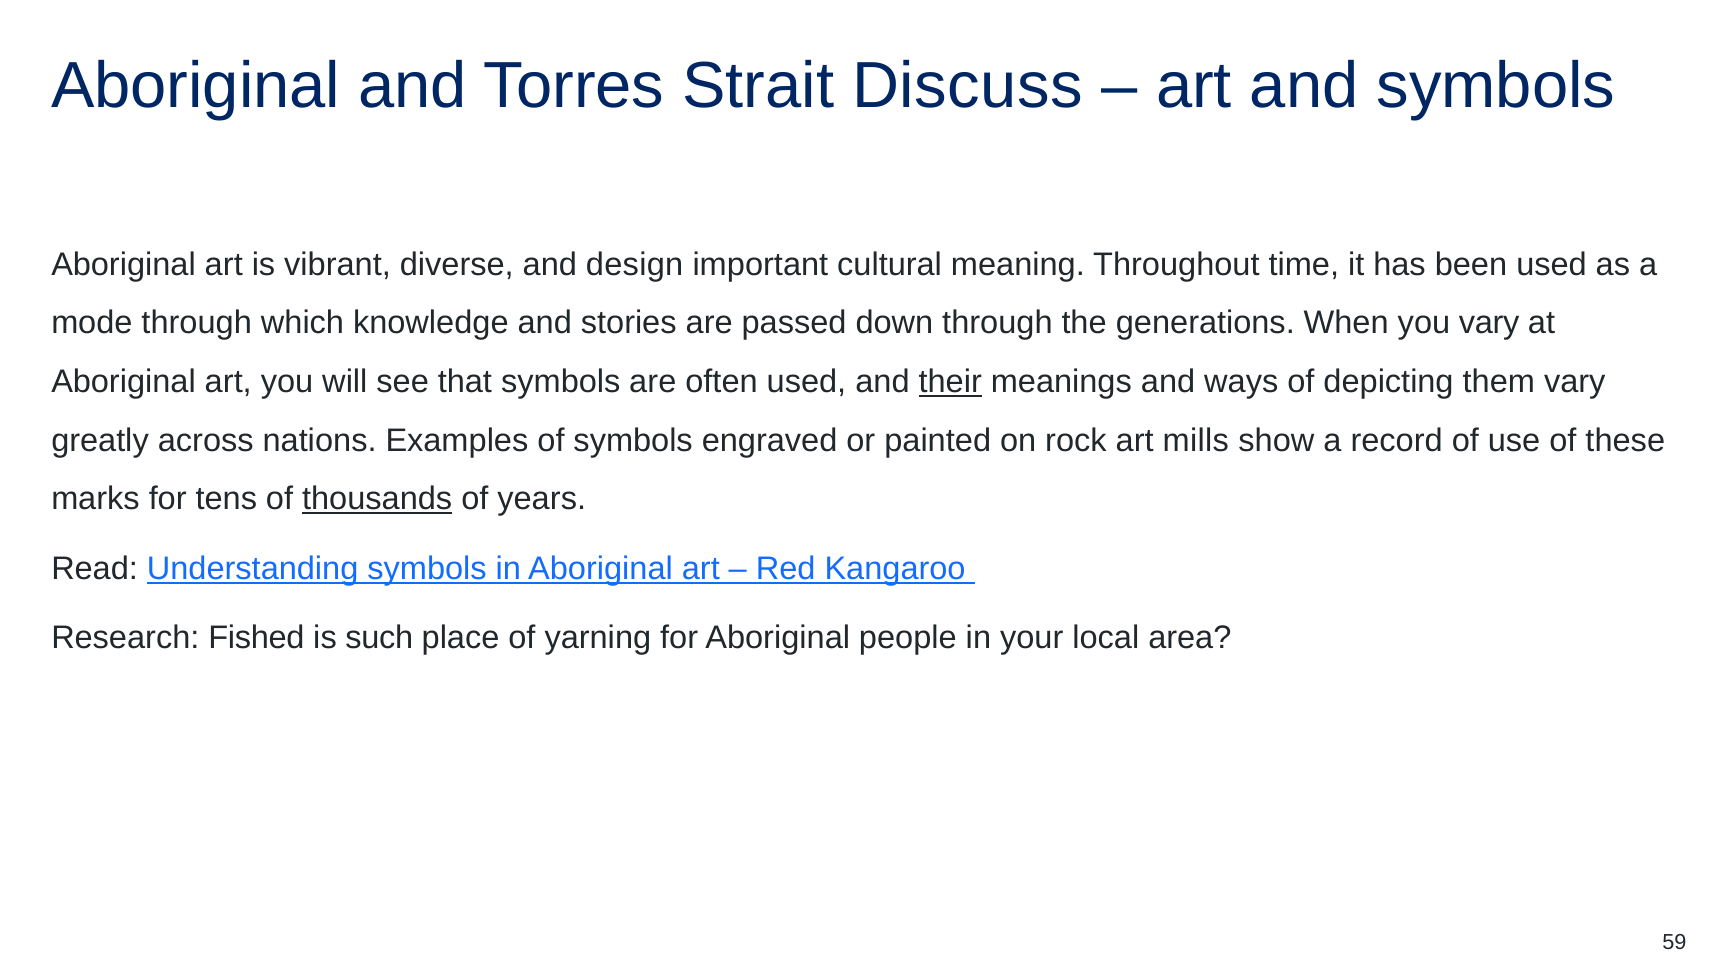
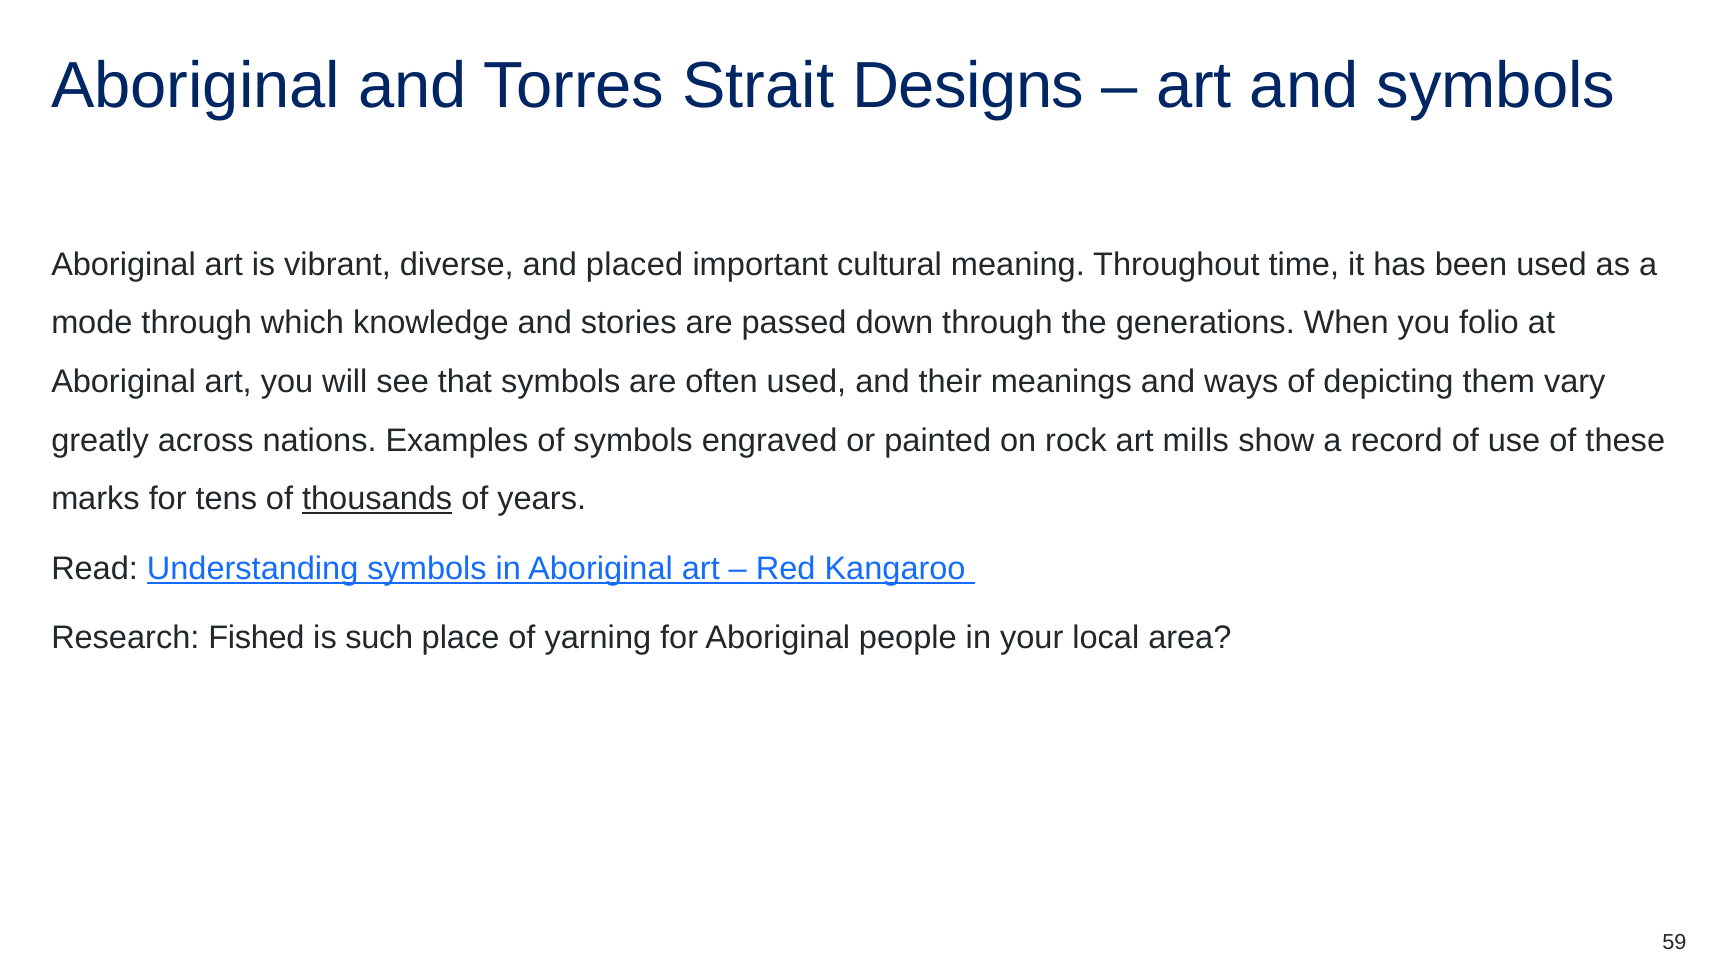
Discuss: Discuss -> Designs (968, 86)
design: design -> placed (635, 264)
you vary: vary -> folio (1489, 323)
their underline: present -> none (950, 382)
